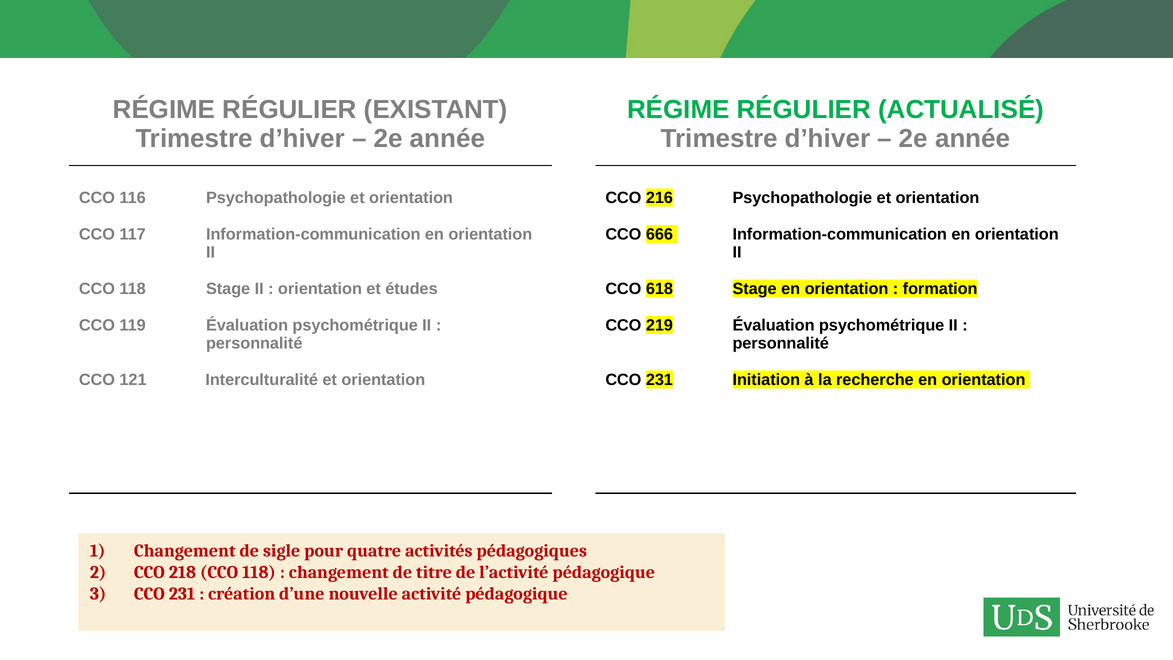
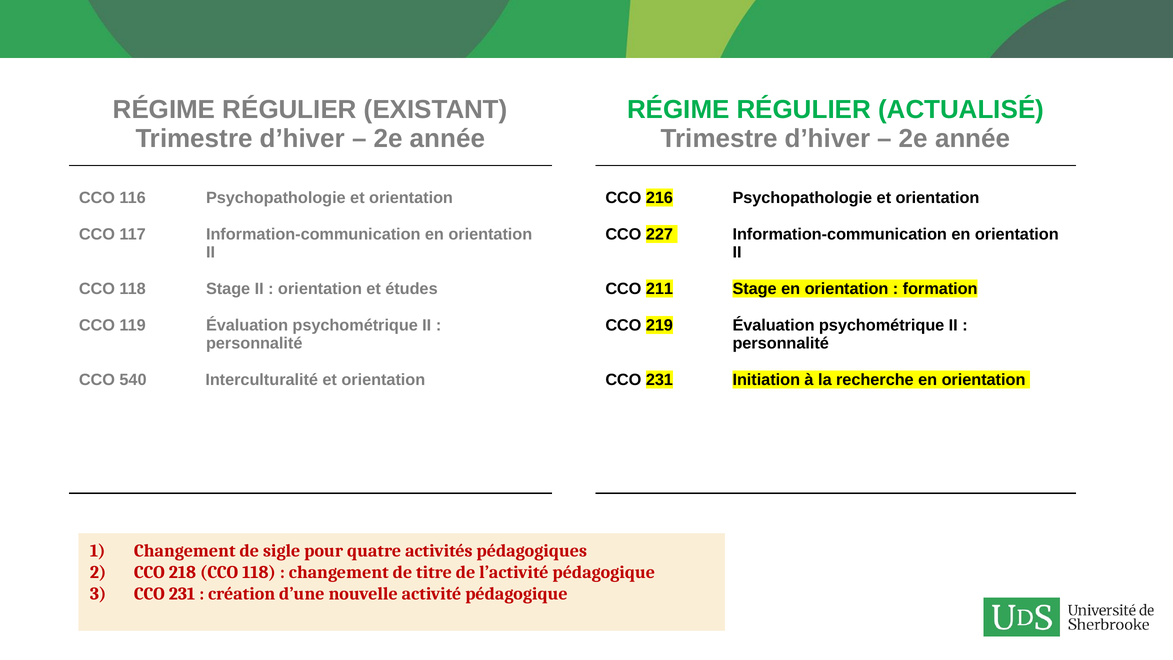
666: 666 -> 227 (659, 234)
618: 618 -> 211 (659, 289)
121: 121 -> 540 (133, 380)
